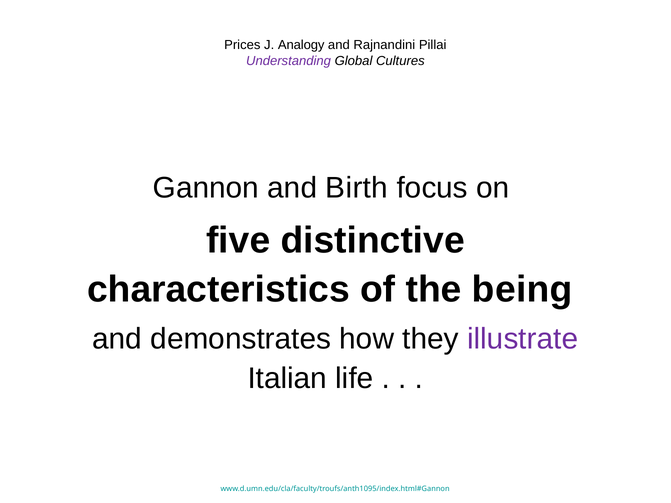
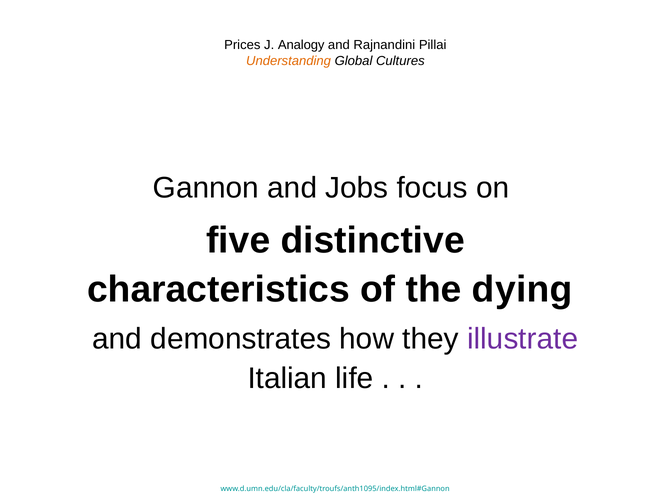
Understanding colour: purple -> orange (289, 61)
Birth: Birth -> Jobs (357, 188)
being: being -> dying (522, 290)
